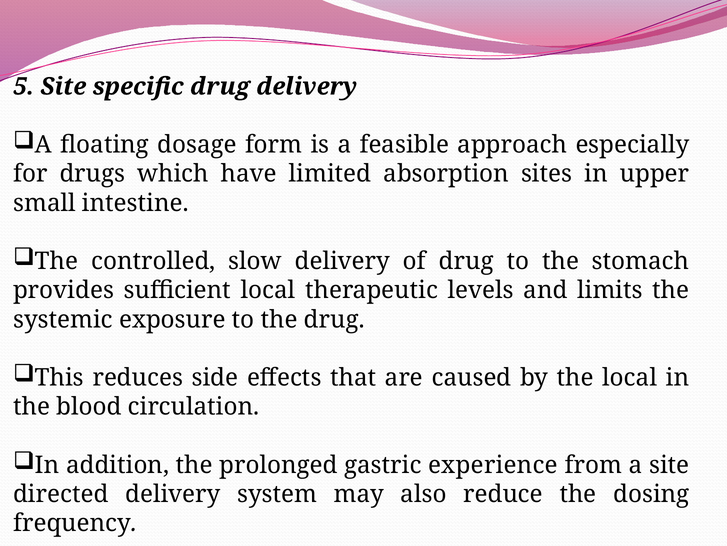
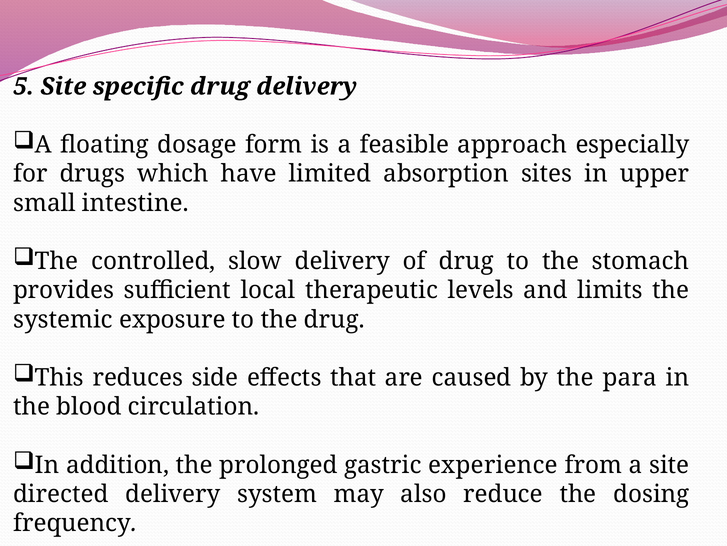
the local: local -> para (630, 377)
